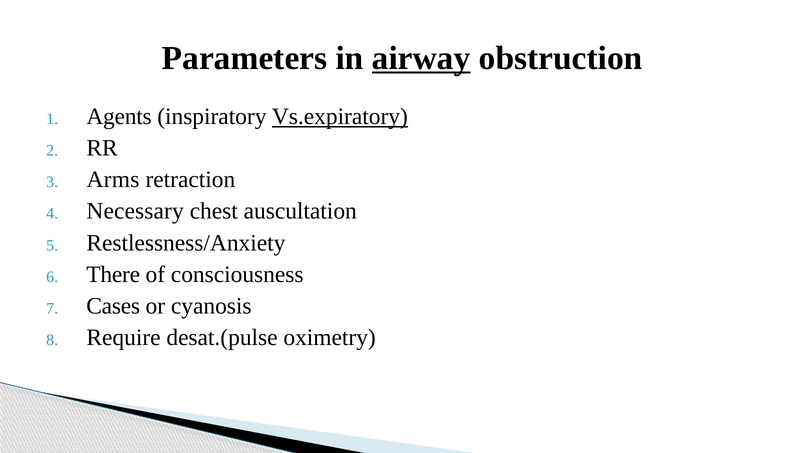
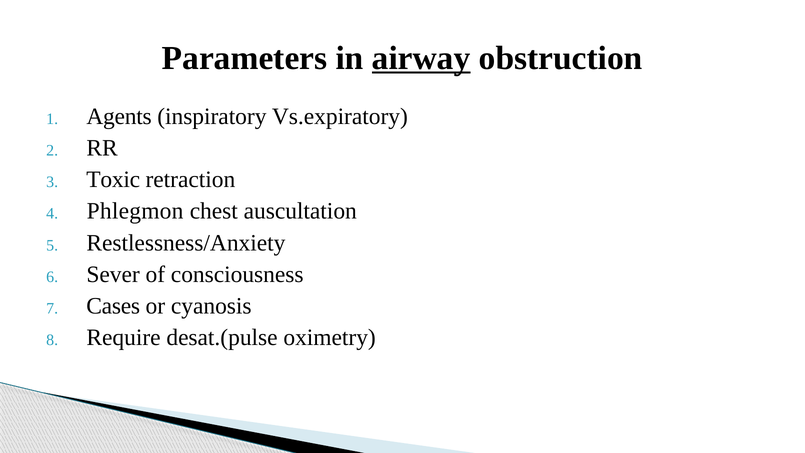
Vs.expiratory underline: present -> none (340, 117)
Arms: Arms -> Toxic (113, 180)
Necessary: Necessary -> Phlegmon (135, 211)
There: There -> Sever (113, 274)
